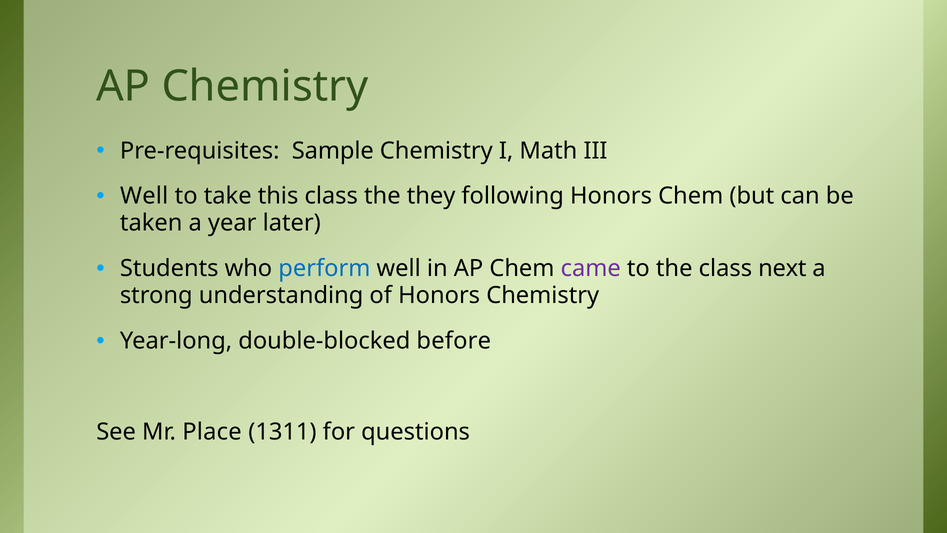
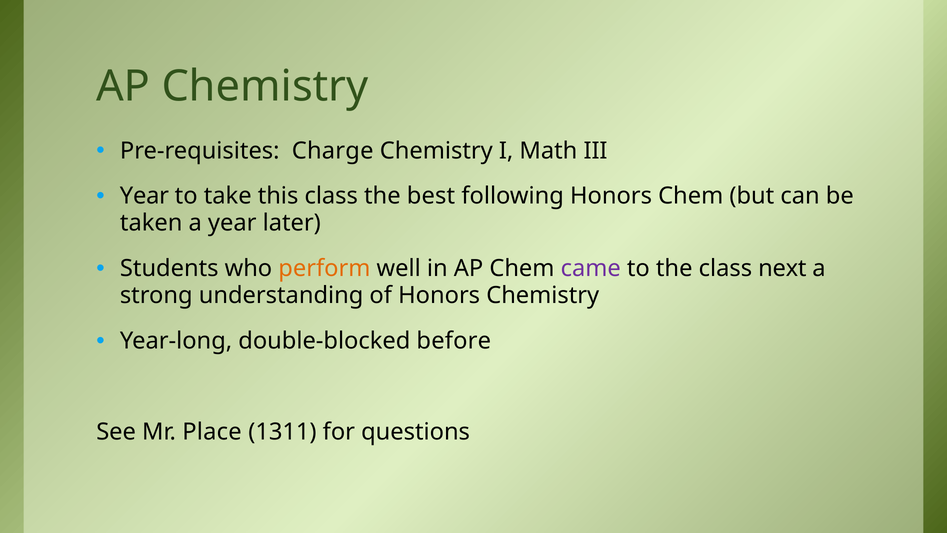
Sample: Sample -> Charge (333, 151)
Well: Well -> Year (144, 196)
they: they -> best (431, 196)
perform colour: blue -> orange (324, 268)
